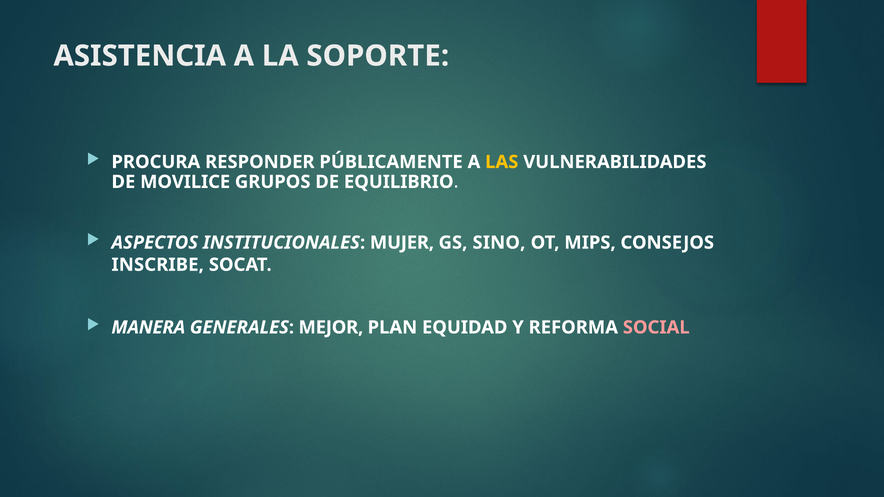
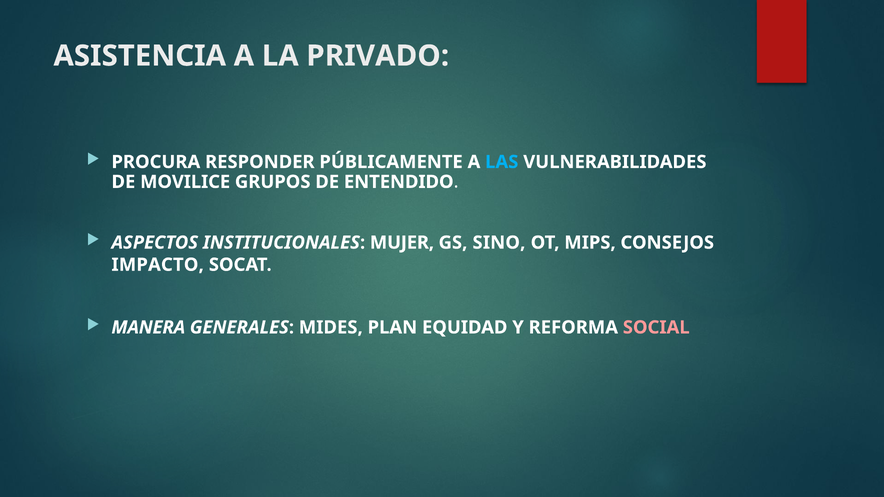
SOPORTE: SOPORTE -> PRIVADO (378, 56)
LAS colour: yellow -> light blue (502, 162)
EQUILIBRIO: EQUILIBRIO -> ENTENDIDO (399, 182)
INSCRIBE: INSCRIBE -> IMPACTO (158, 265)
MEJOR: MEJOR -> MIDES (331, 328)
